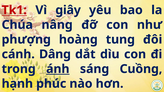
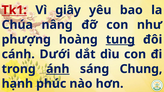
tung underline: none -> present (120, 40)
Dâng: Dâng -> Dưới (55, 54)
Cuồng: Cuồng -> Chung (141, 69)
